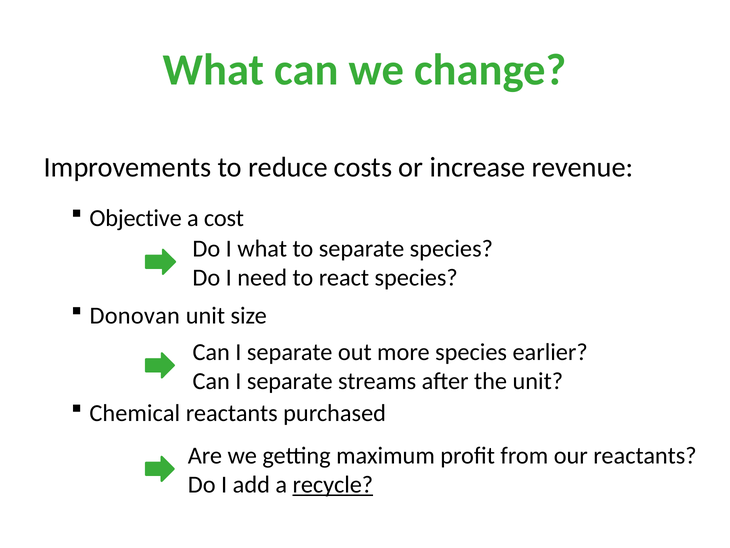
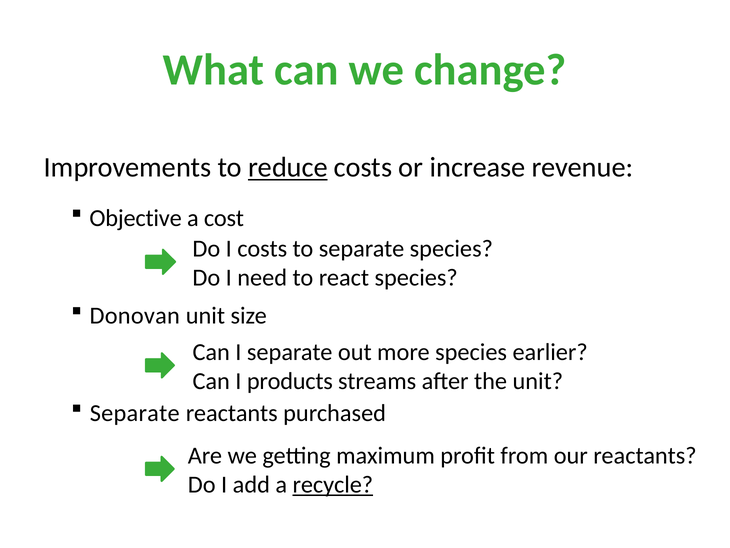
reduce underline: none -> present (288, 167)
I what: what -> costs (262, 248)
separate: separate -> products (290, 381)
Chemical: Chemical -> Separate (135, 413)
